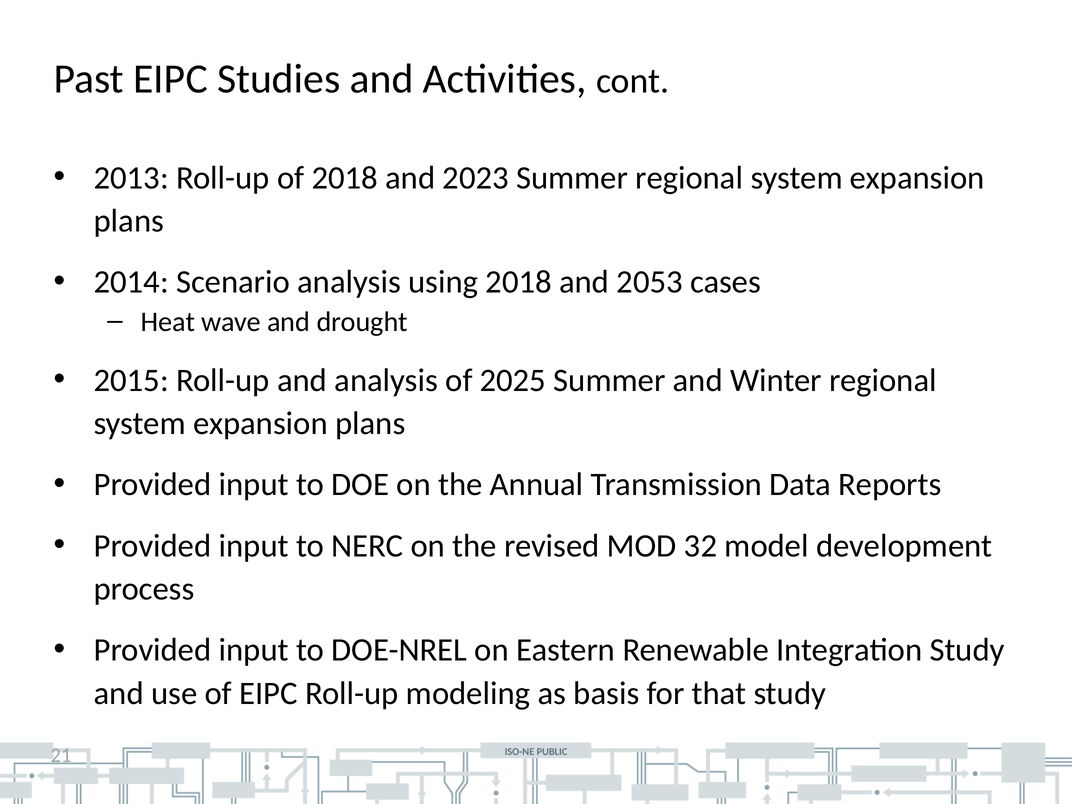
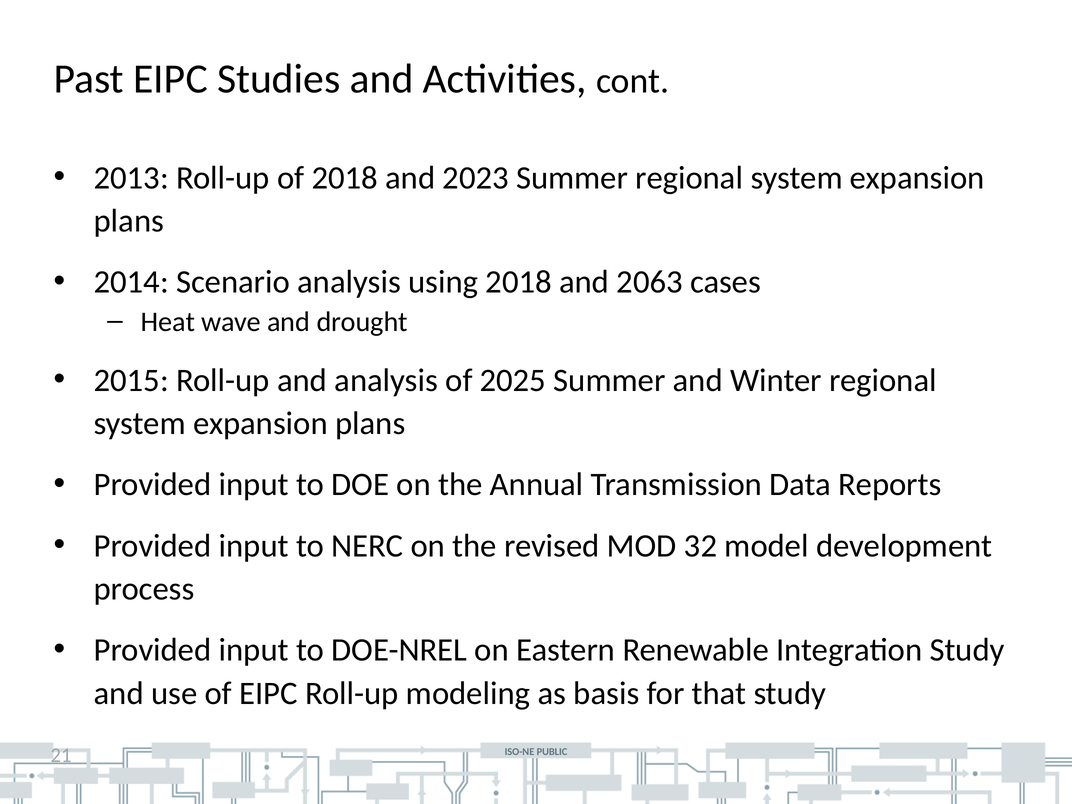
2053: 2053 -> 2063 (650, 282)
